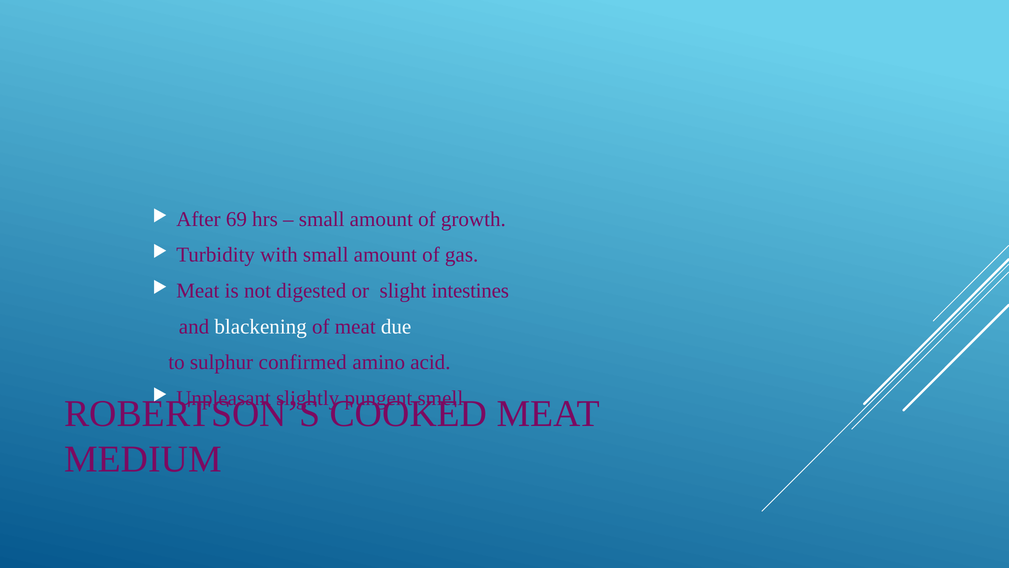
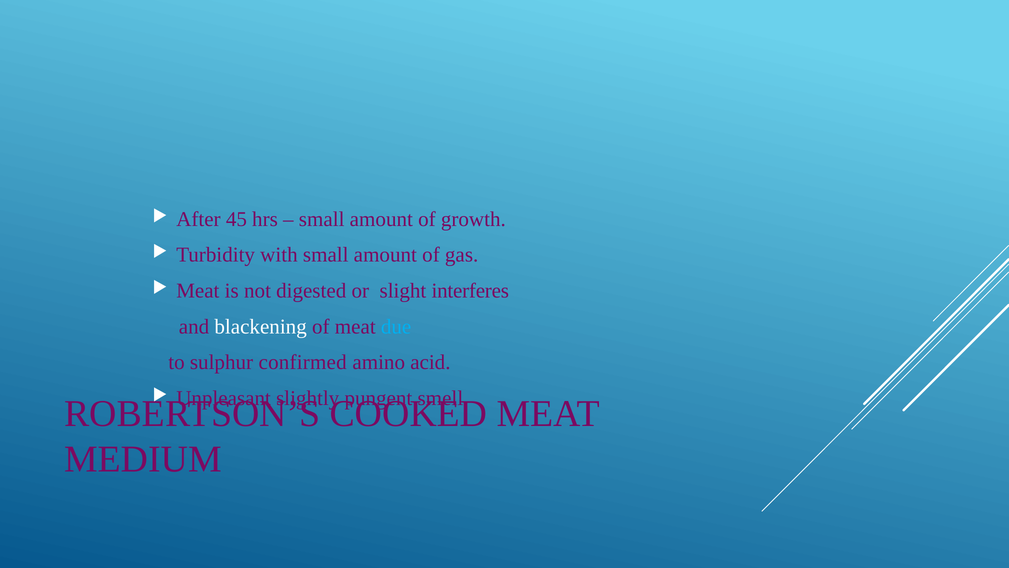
69: 69 -> 45 (236, 219)
intestines: intestines -> interferes (470, 291)
due colour: white -> light blue (396, 326)
